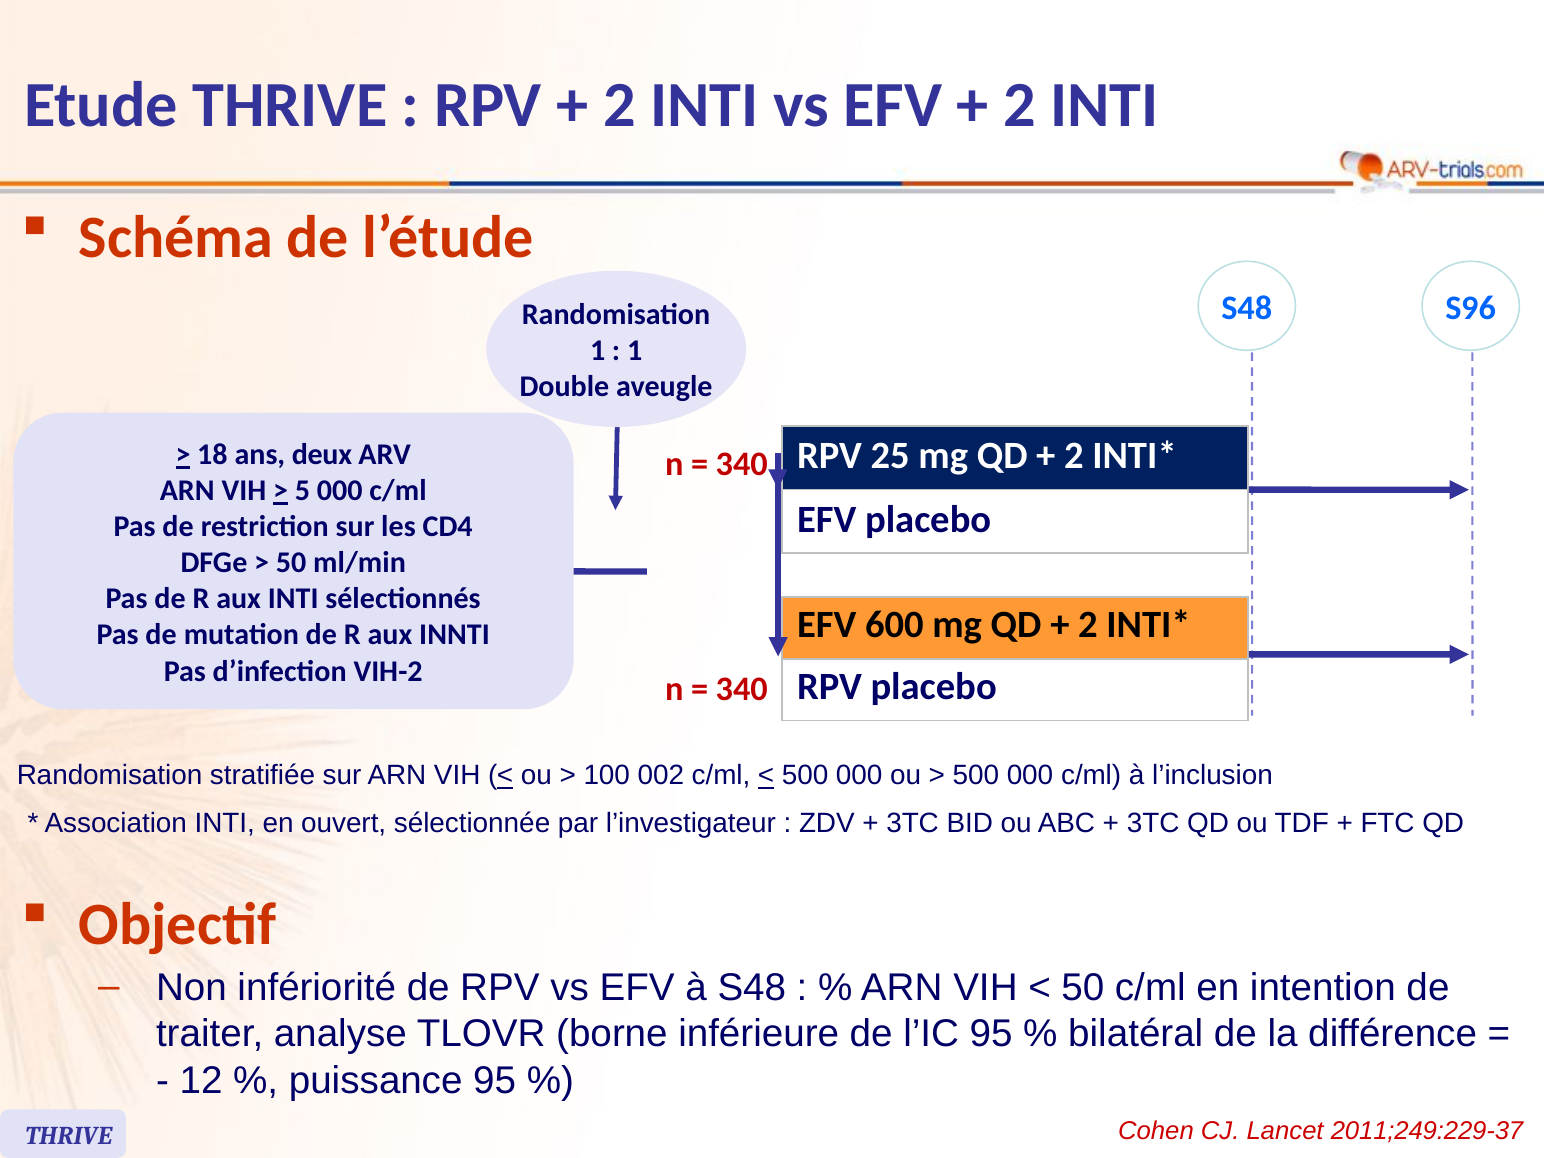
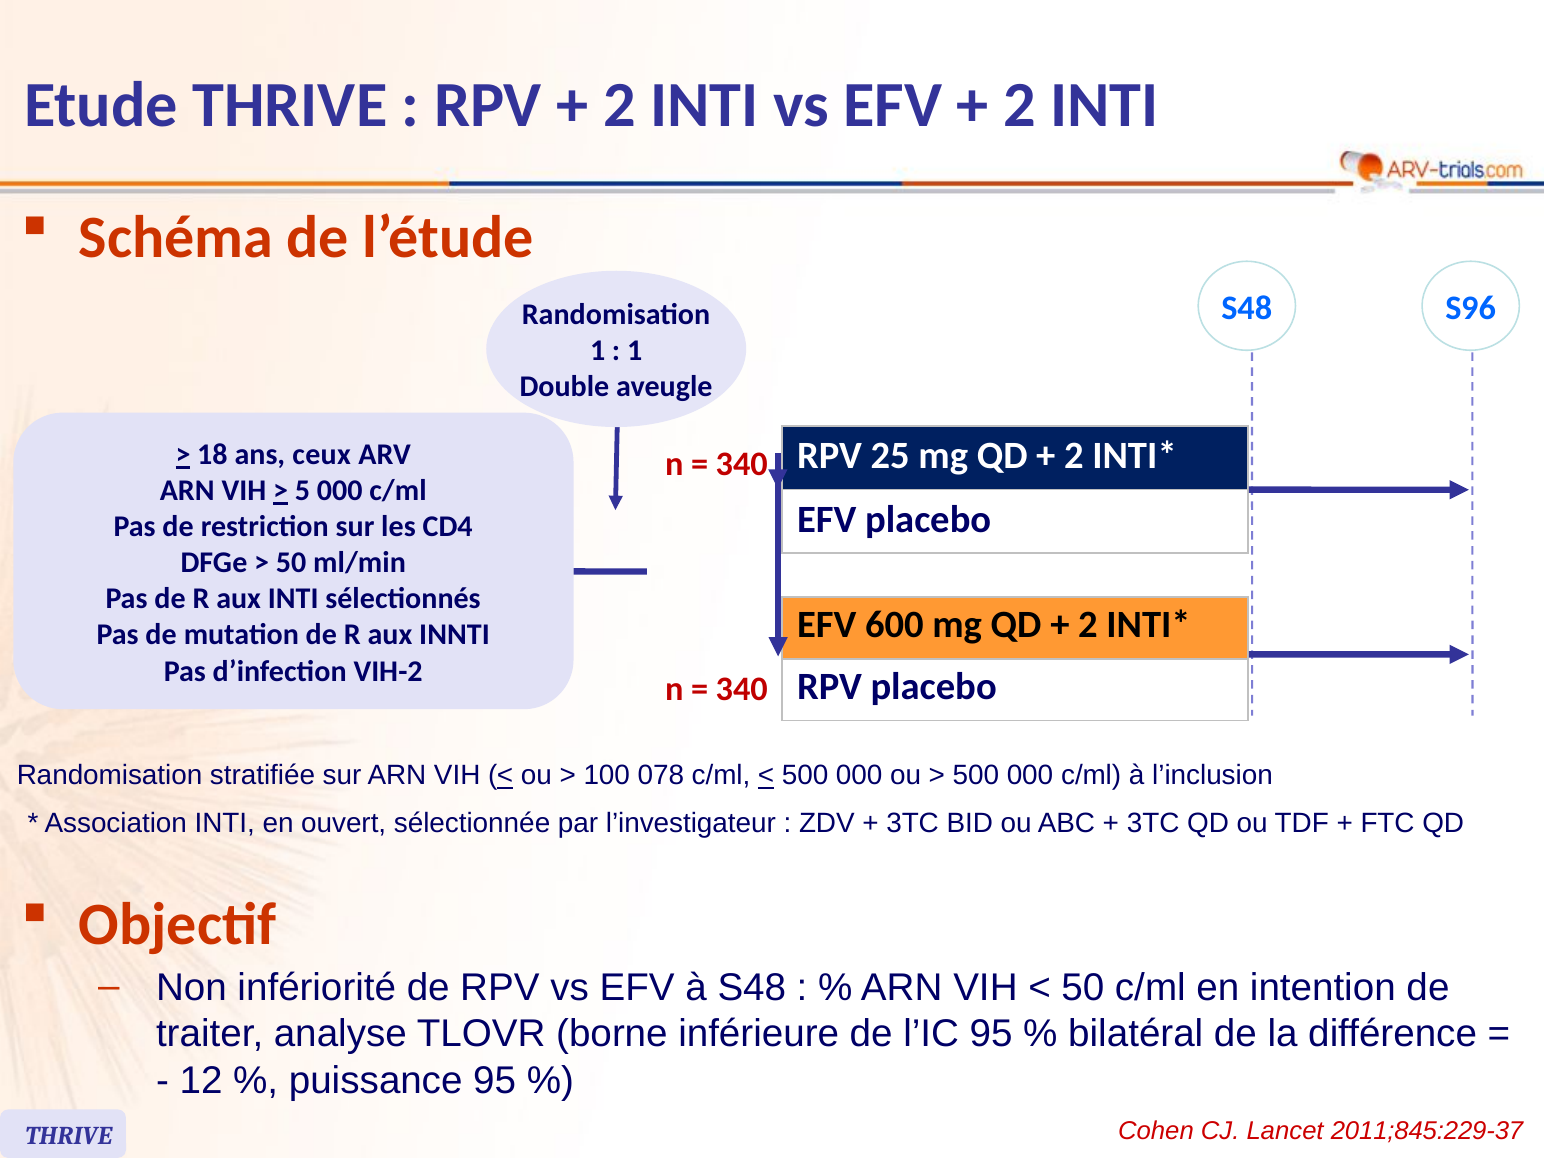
deux: deux -> ceux (322, 455)
002: 002 -> 078 (661, 775)
2011;249:229-37: 2011;249:229-37 -> 2011;845:229-37 (1427, 1131)
